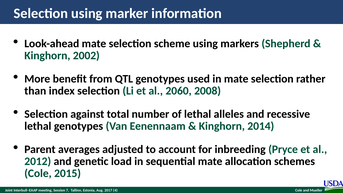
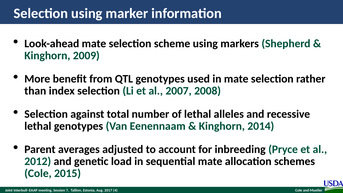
2002: 2002 -> 2009 (86, 55)
2060: 2060 -> 2007 (179, 91)
